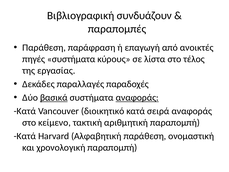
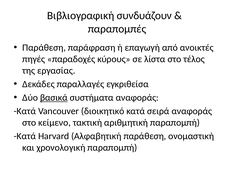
πηγές συστήματα: συστήματα -> παραδοχές (71, 59)
παραδοχές: παραδοχές -> εγκριθείσα (127, 84)
αναφοράς underline: present -> none (137, 97)
